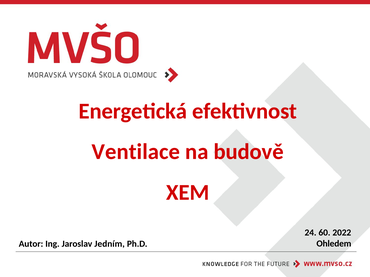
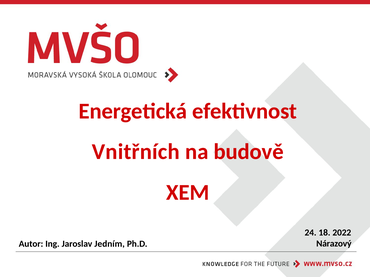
Ventilace: Ventilace -> Vnitřních (136, 152)
60: 60 -> 18 (324, 233)
Ohledem: Ohledem -> Nárazový (334, 244)
